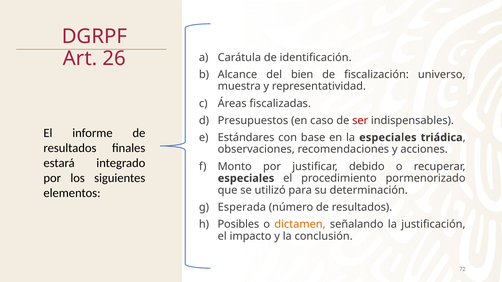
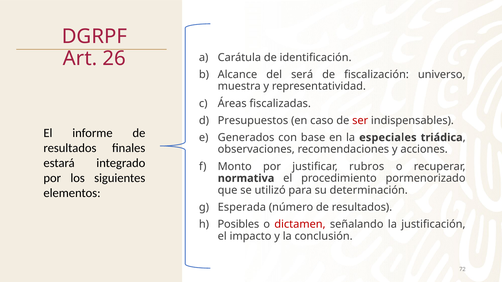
bien: bien -> será (302, 75)
Estándares: Estándares -> Generados (246, 138)
debido: debido -> rubros (367, 167)
especiales: especiales -> normativa (246, 179)
dictamen colour: orange -> red (300, 225)
